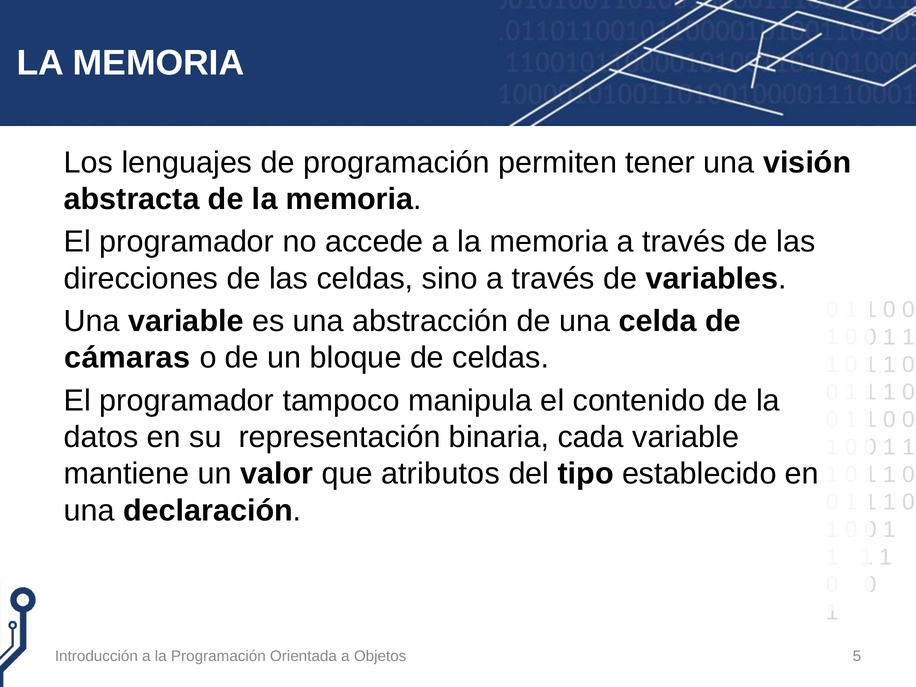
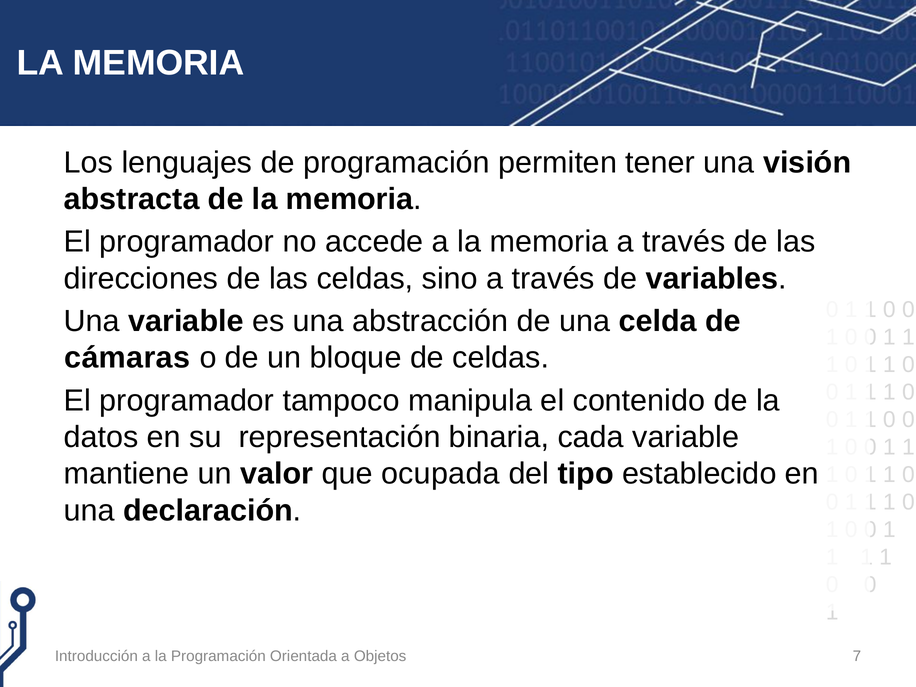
atributos: atributos -> ocupada (440, 474)
5: 5 -> 7 (857, 656)
